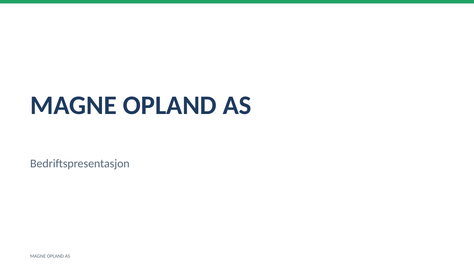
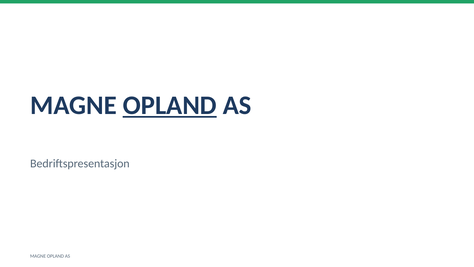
OPLAND underline: none -> present (170, 105)
